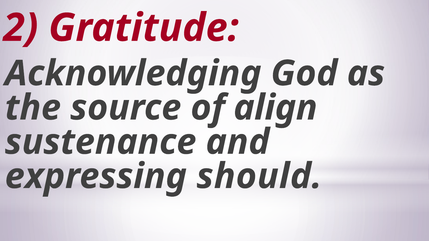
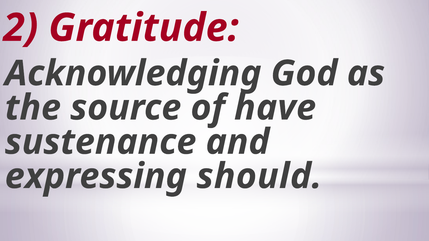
align: align -> have (275, 108)
